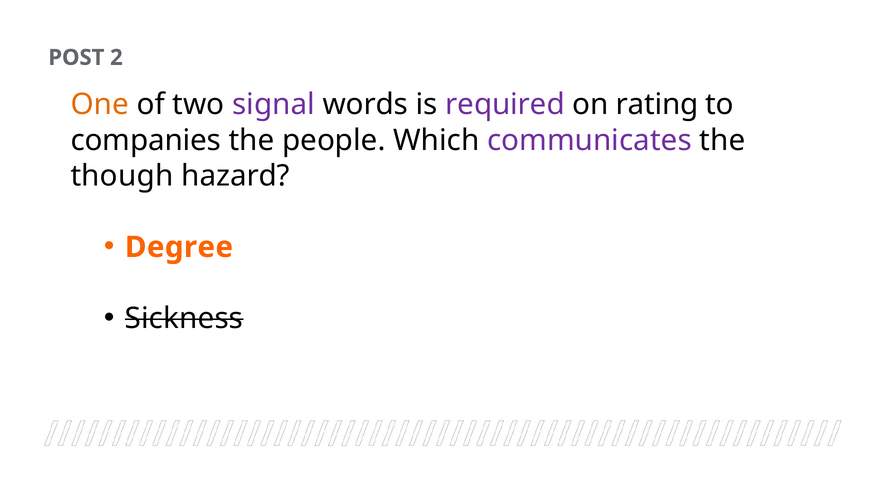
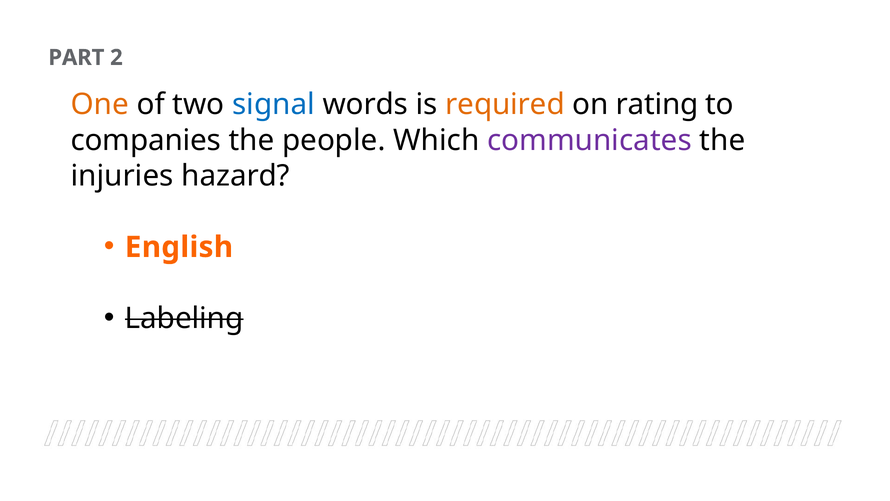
POST: POST -> PART (76, 57)
signal colour: purple -> blue (274, 105)
required colour: purple -> orange (505, 105)
though: though -> injuries (122, 176)
Degree: Degree -> English (179, 247)
Sickness: Sickness -> Labeling (184, 318)
